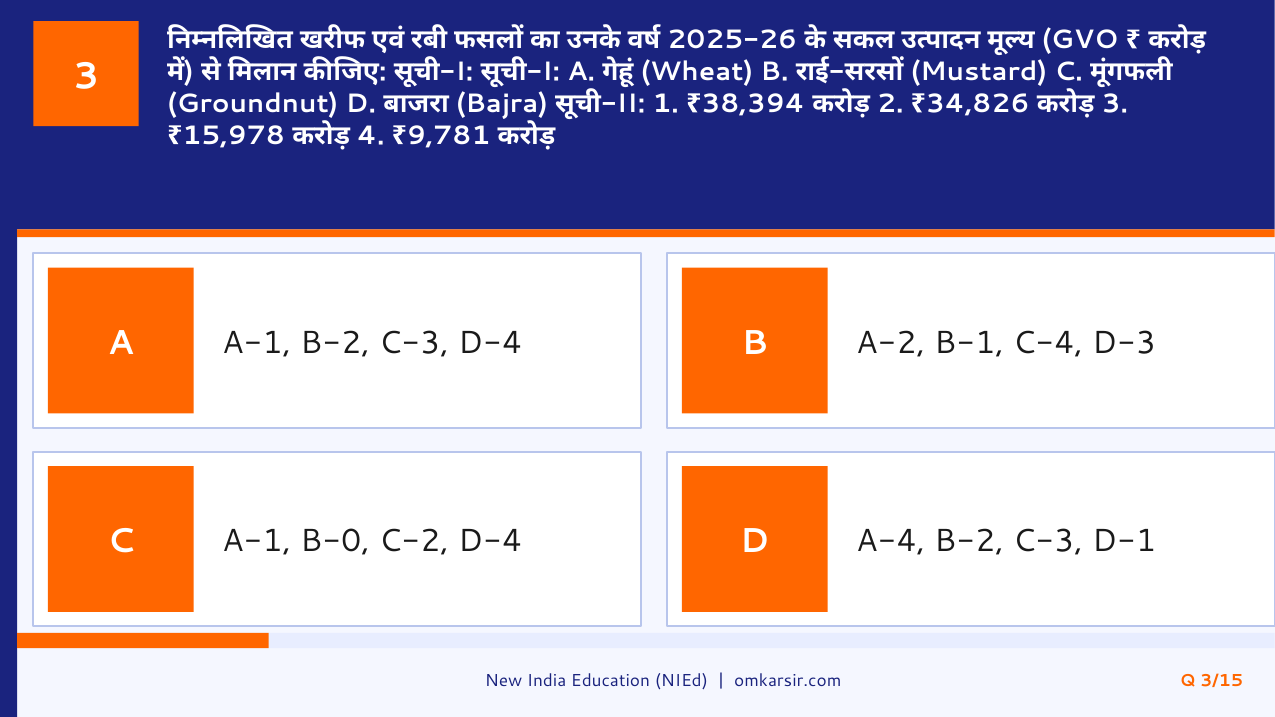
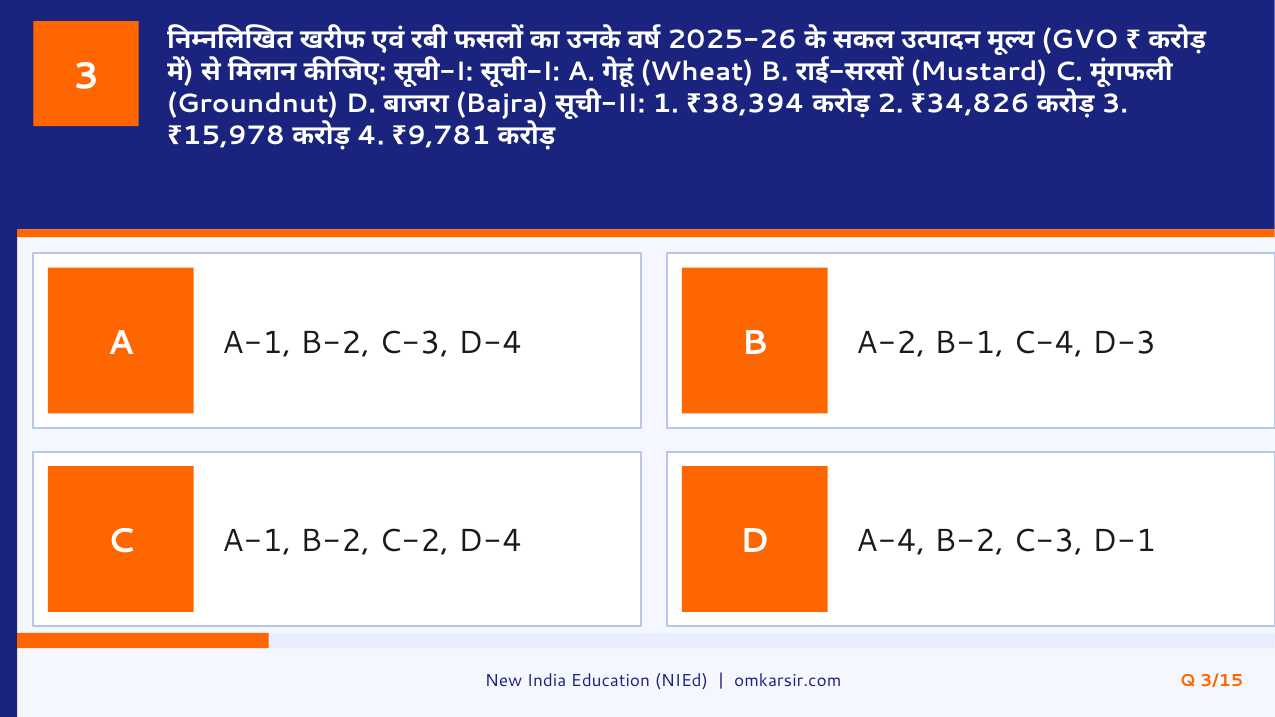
C A-1 B-0: B-0 -> B-2 (335, 541)
